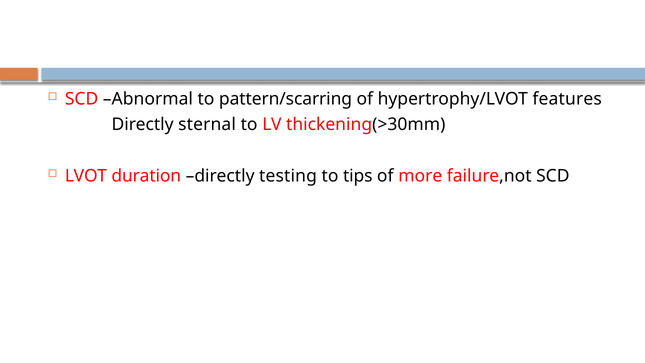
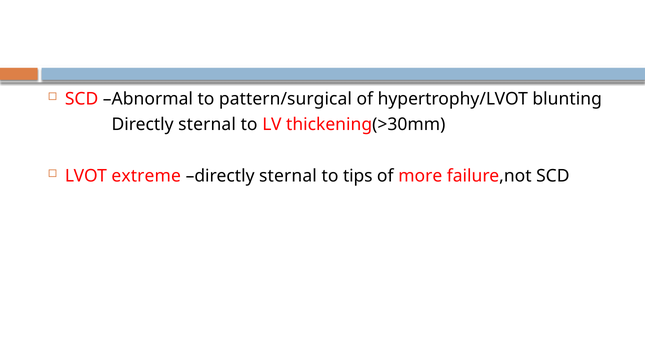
pattern/scarring: pattern/scarring -> pattern/surgical (285, 99)
features: features -> blunting (567, 99)
duration: duration -> extreme (146, 176)
testing: testing -> sternal (288, 176)
